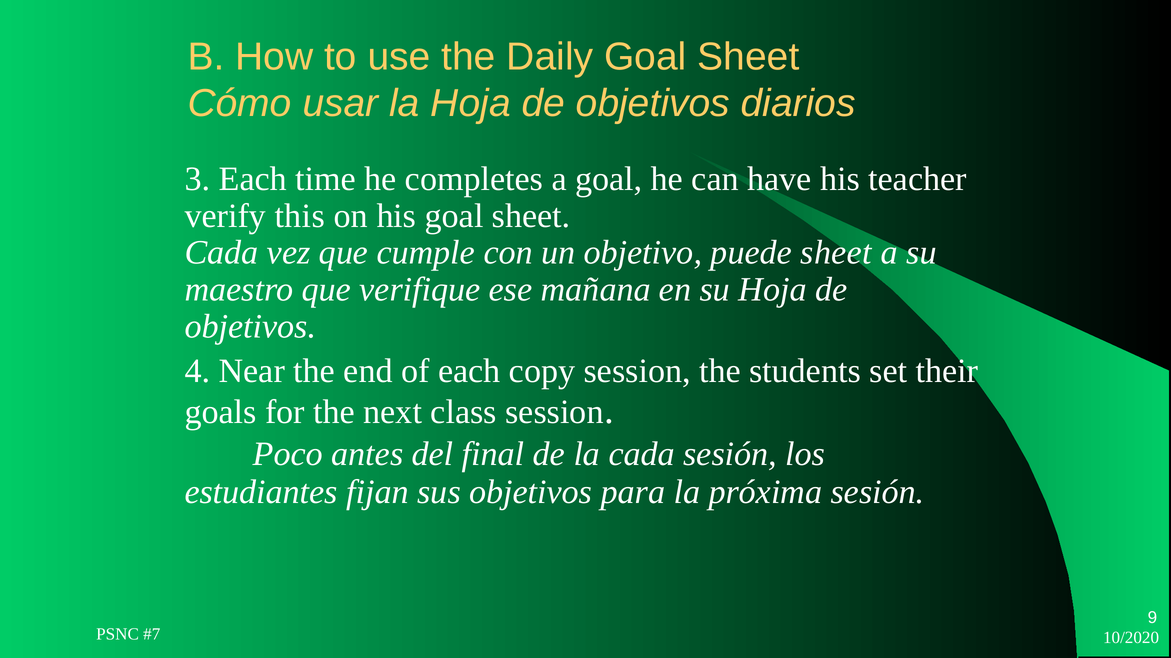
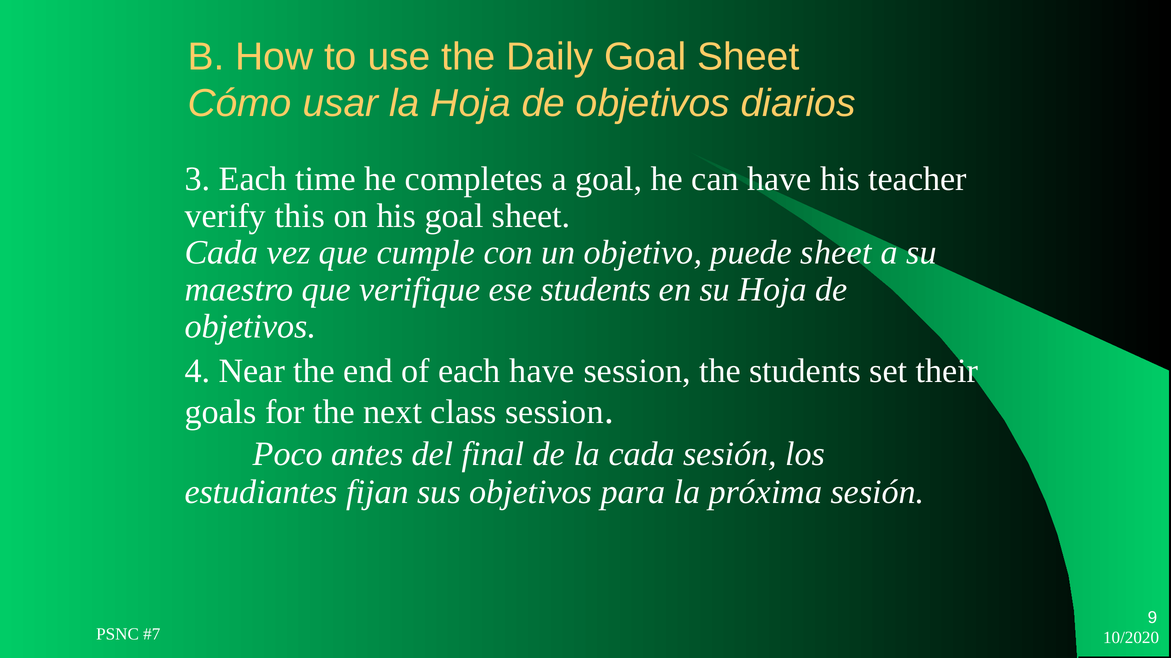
ese mañana: mañana -> students (596, 290)
each copy: copy -> have (542, 371)
